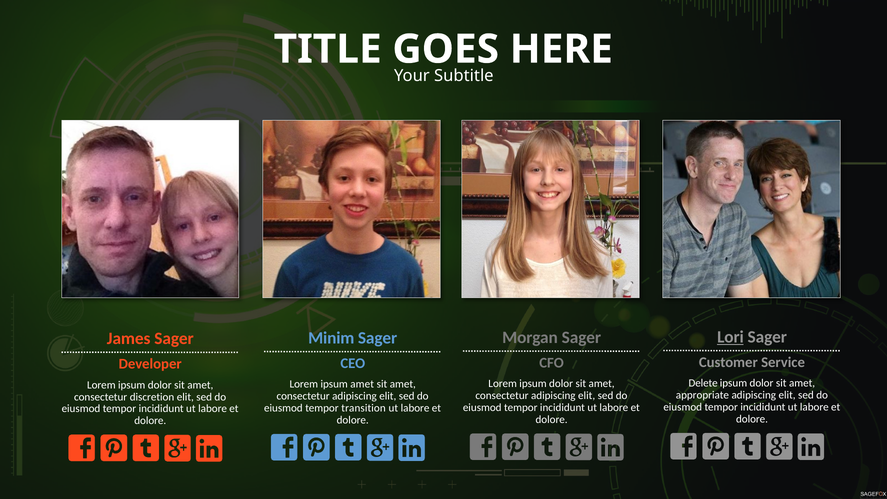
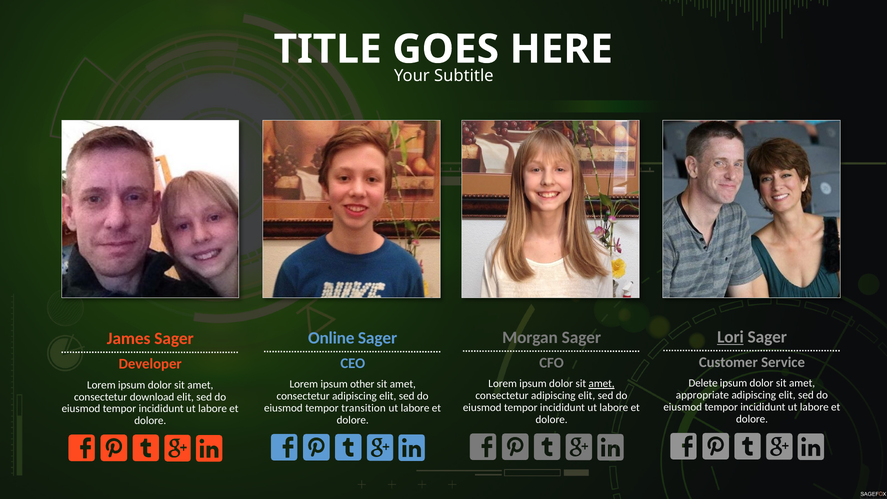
Minim: Minim -> Online (331, 338)
amet underline: none -> present (602, 384)
ipsum amet: amet -> other (362, 384)
discretion: discretion -> download (152, 397)
